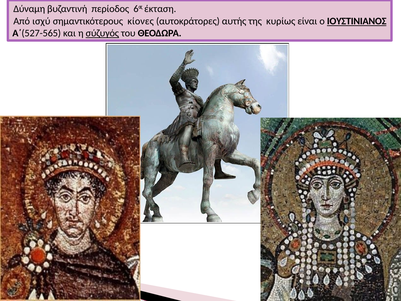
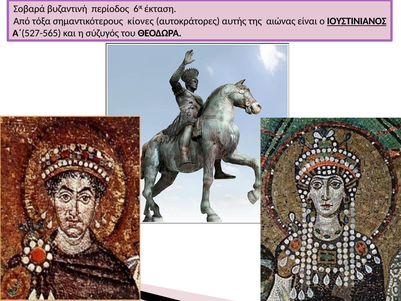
Δύναμη: Δύναμη -> Σοβαρά (29, 9)
ισχύ: ισχύ -> τόξα (41, 21)
κυρίως: κυρίως -> αιώνας (281, 21)
σύζυγός underline: present -> none (102, 33)
